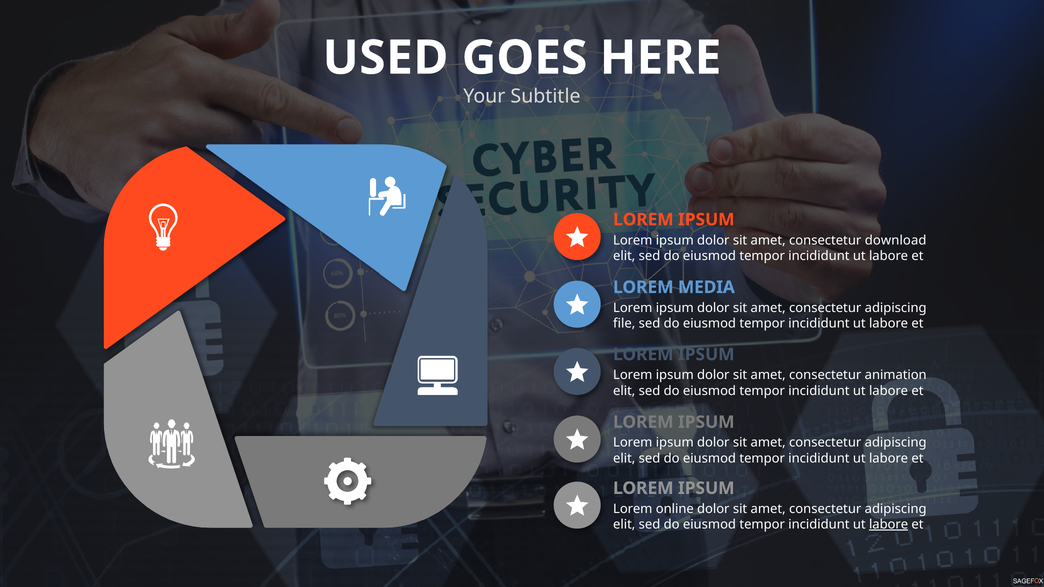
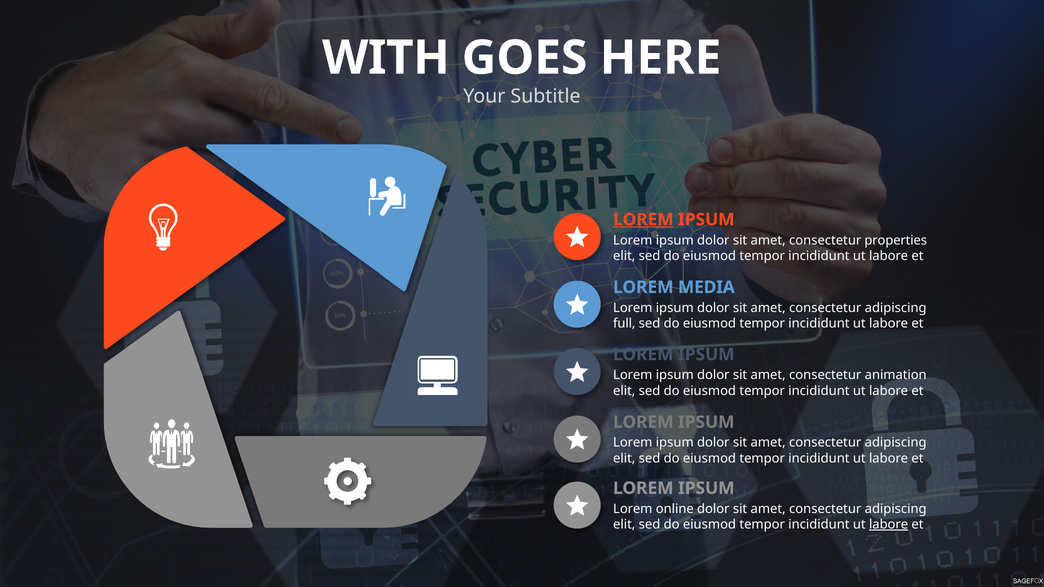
USED: USED -> WITH (386, 58)
LOREM underline: none -> present (643, 220)
download: download -> properties (896, 240)
file: file -> full (624, 324)
